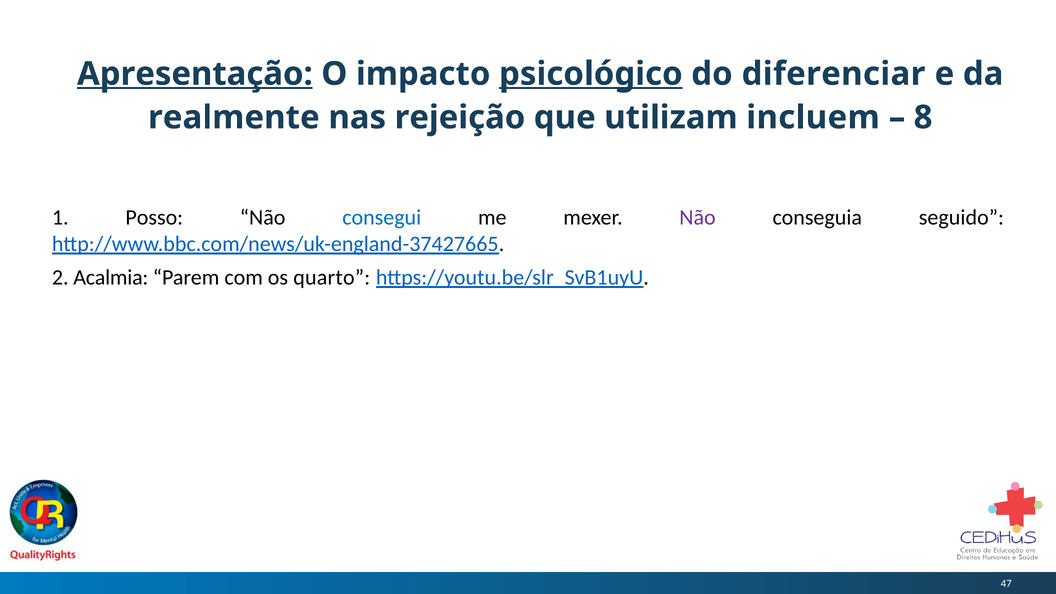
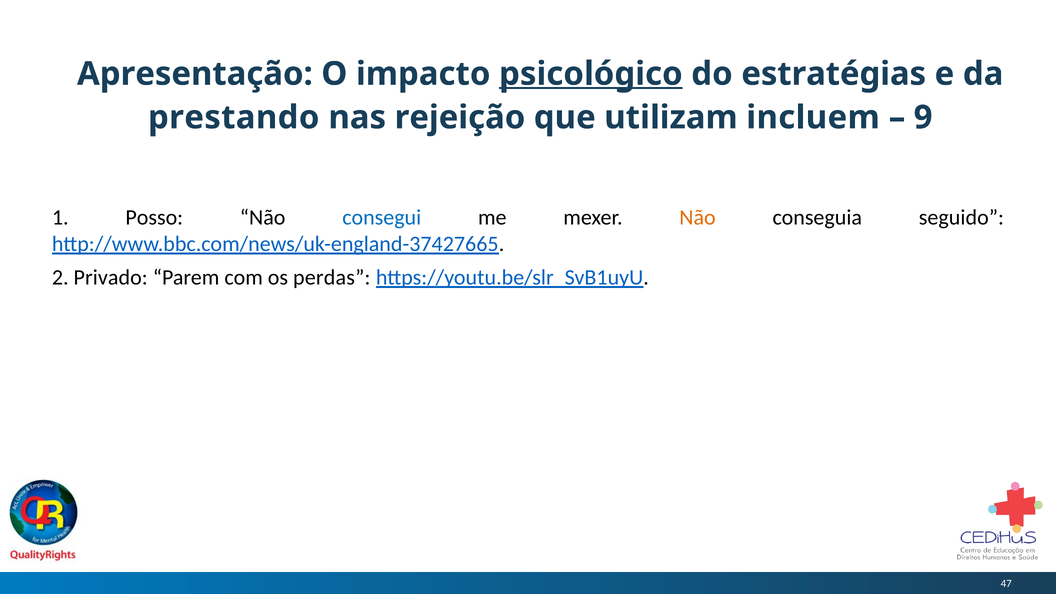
Apresentação underline: present -> none (195, 74)
diferenciar: diferenciar -> estratégias (834, 74)
realmente: realmente -> prestando (234, 117)
8: 8 -> 9 (923, 117)
Não colour: purple -> orange (698, 217)
Acalmia: Acalmia -> Privado (111, 277)
quarto: quarto -> perdas (332, 277)
